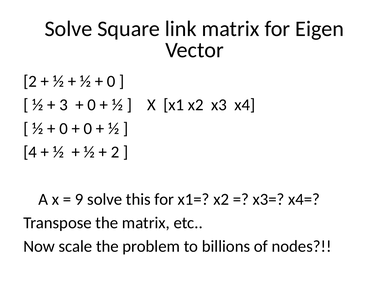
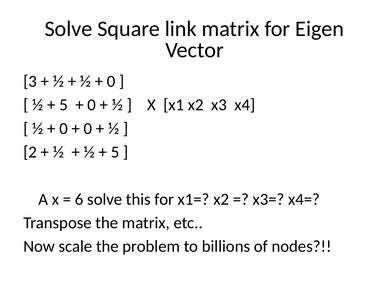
2: 2 -> 3 (30, 81)
3: 3 -> 5 (64, 105)
4: 4 -> 2 (30, 152)
2: 2 -> 5 (115, 152)
9: 9 -> 6 (79, 199)
